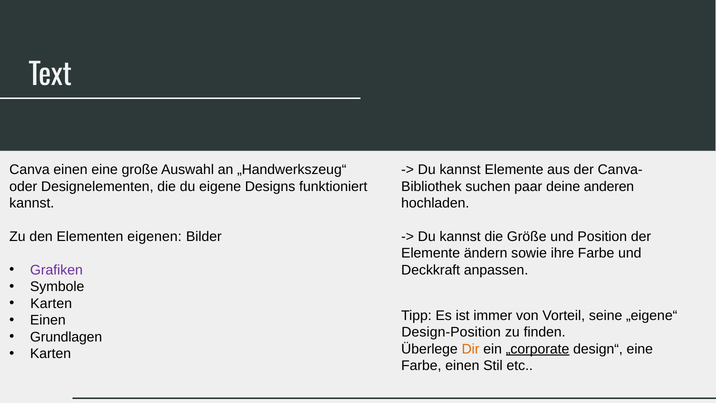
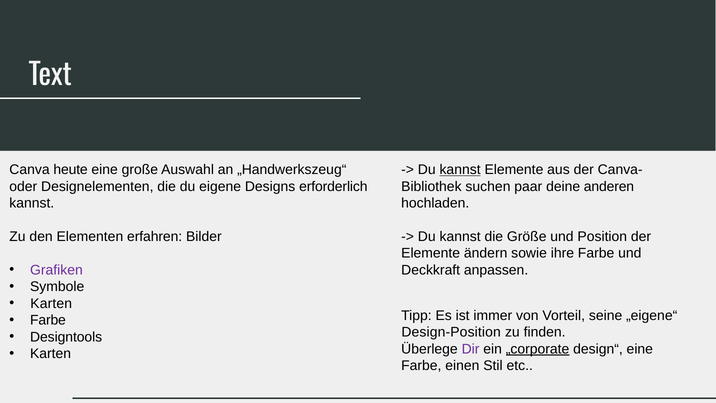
Canva einen: einen -> heute (71, 170)
kannst underline: none -> present (460, 170)
funktioniert: funktioniert -> erforderlich (333, 186)
eigenen: eigenen -> erfahren (155, 236)
Einen: Einen -> Farbe (48, 320)
Grundlagen: Grundlagen -> Designtools (66, 337)
Dir colour: orange -> purple (471, 349)
